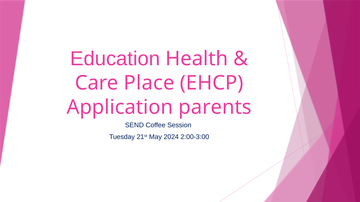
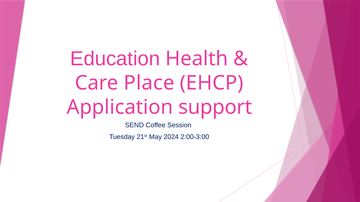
parents: parents -> support (215, 108)
